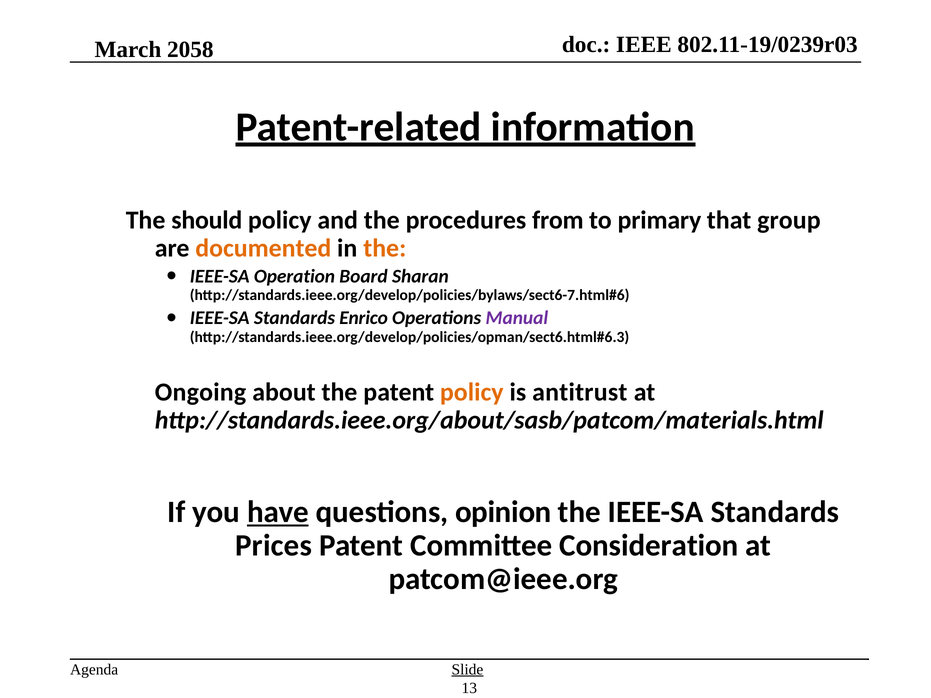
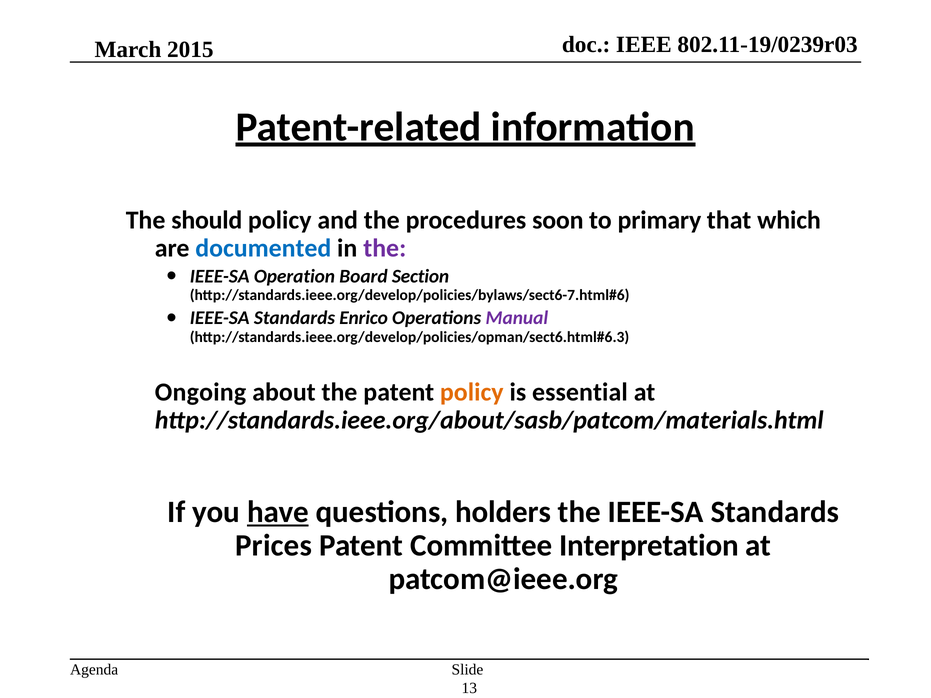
2058: 2058 -> 2015 (190, 49)
from: from -> soon (558, 220)
group: group -> which (789, 220)
documented colour: orange -> blue (263, 248)
the colour: orange -> purple (385, 248)
Sharan: Sharan -> Section (420, 276)
antitrust: antitrust -> essential (580, 392)
opinion: opinion -> holders (503, 512)
Consideration: Consideration -> Interpretation (649, 546)
Slide underline: present -> none (467, 670)
